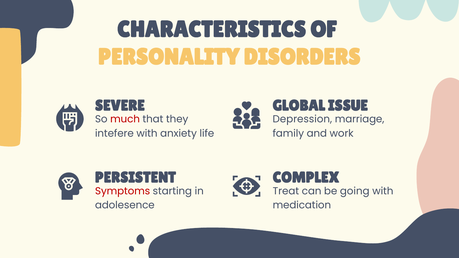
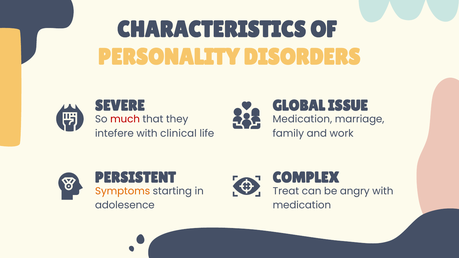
Depression: Depression -> Medication (302, 119)
anxiety: anxiety -> clinical (178, 133)
Symptoms colour: red -> orange (123, 191)
going: going -> angry (355, 191)
